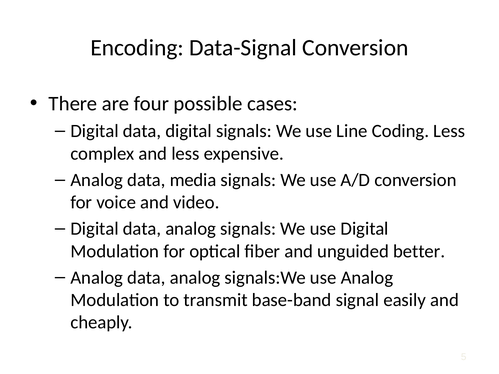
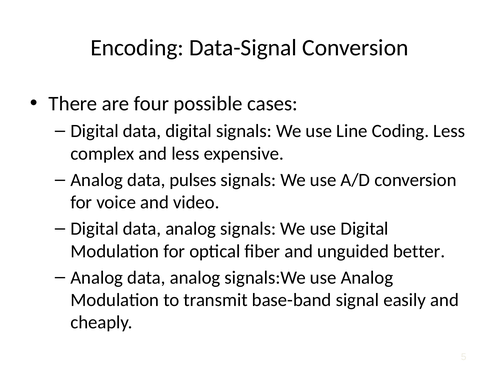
media: media -> pulses (193, 180)
